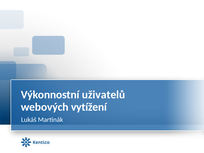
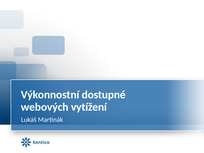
uživatelů: uživatelů -> dostupné (104, 95)
